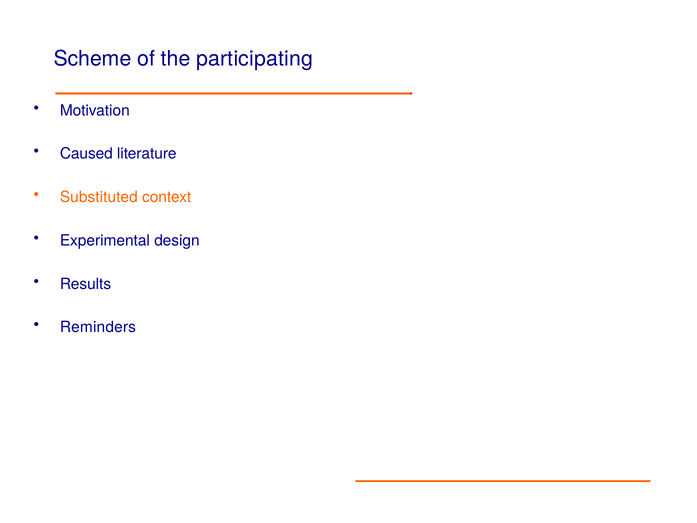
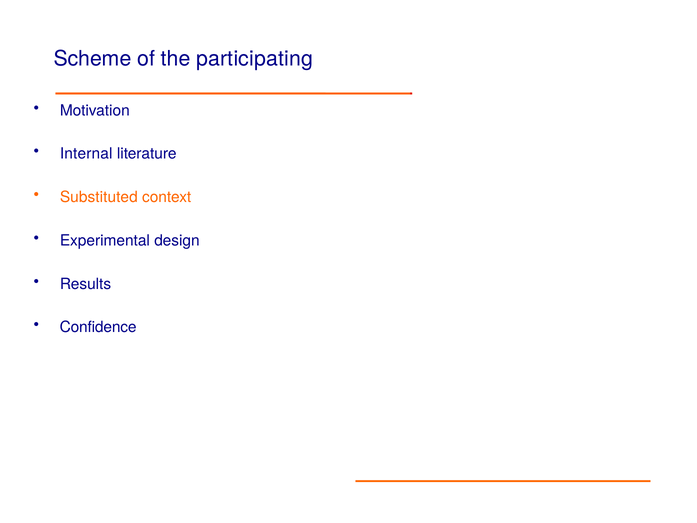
Caused: Caused -> Internal (86, 154)
Reminders: Reminders -> Confidence (98, 327)
